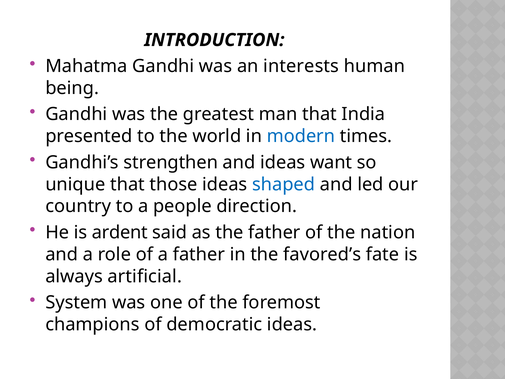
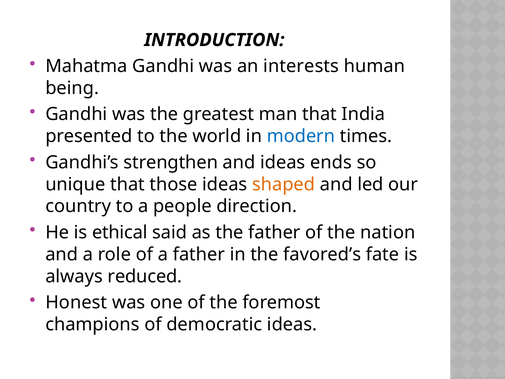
want: want -> ends (331, 162)
shaped colour: blue -> orange (284, 184)
ardent: ardent -> ethical (120, 232)
artificial: artificial -> reduced (145, 276)
System: System -> Honest (76, 302)
